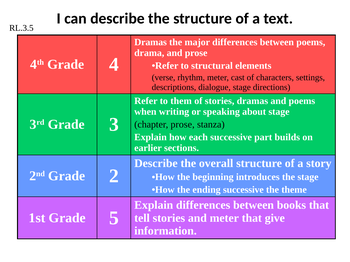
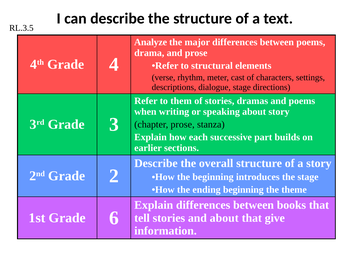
Dramas: Dramas -> Analyze (151, 42)
about stage: stage -> story (279, 112)
ending successive: successive -> beginning (243, 190)
5: 5 -> 6 (114, 218)
and meter: meter -> about (224, 218)
